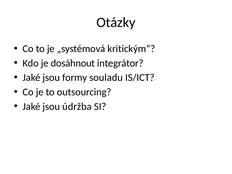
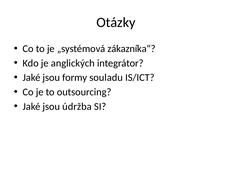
kritickým“: kritickým“ -> zákazníka“ (131, 49)
dosáhnout: dosáhnout -> anglických (73, 63)
